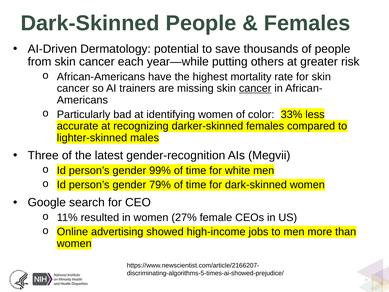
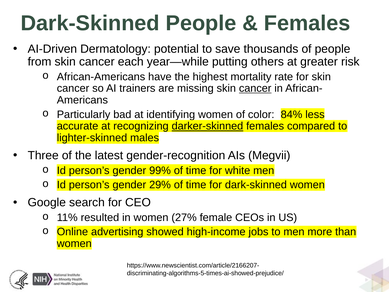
33%: 33% -> 84% (292, 114)
darker-skinned underline: none -> present (207, 126)
79%: 79% -> 29% (160, 185)
